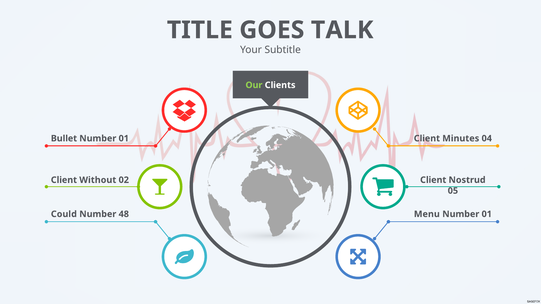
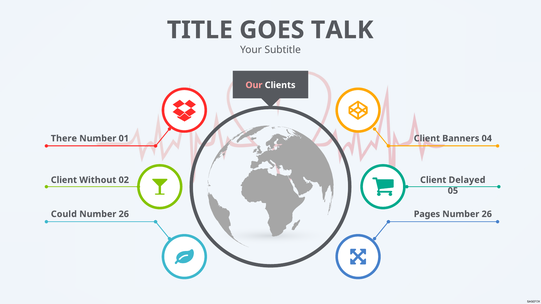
Our colour: light green -> pink (254, 85)
Bullet: Bullet -> There (64, 139)
Minutes: Minutes -> Banners (461, 139)
Nostrud: Nostrud -> Delayed (467, 180)
48: 48 -> 26 (124, 214)
Menu: Menu -> Pages (427, 214)
01: 01 -> 26 (487, 214)
